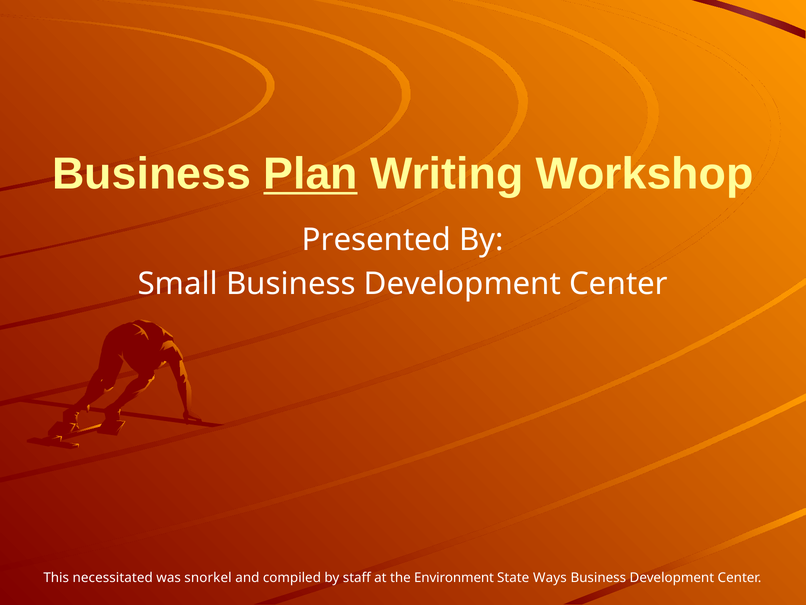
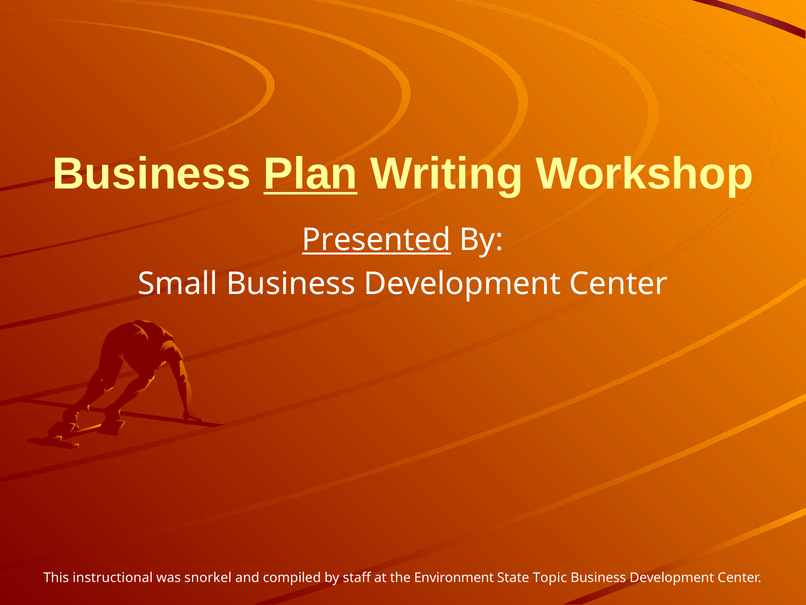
Presented underline: none -> present (377, 240)
necessitated: necessitated -> instructional (113, 577)
Ways: Ways -> Topic (550, 577)
